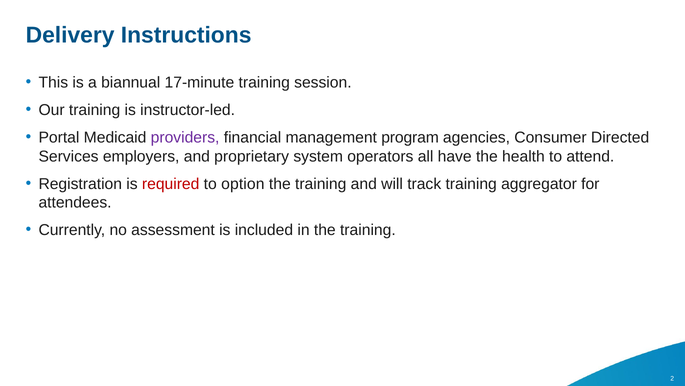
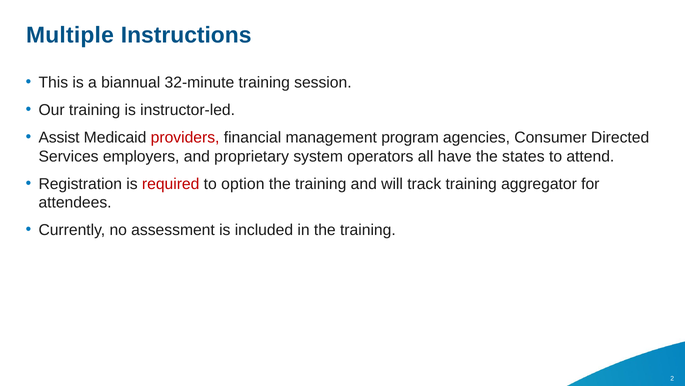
Delivery: Delivery -> Multiple (70, 35)
17-minute: 17-minute -> 32-minute (199, 82)
Portal: Portal -> Assist (59, 137)
providers colour: purple -> red (185, 137)
health: health -> states (523, 156)
